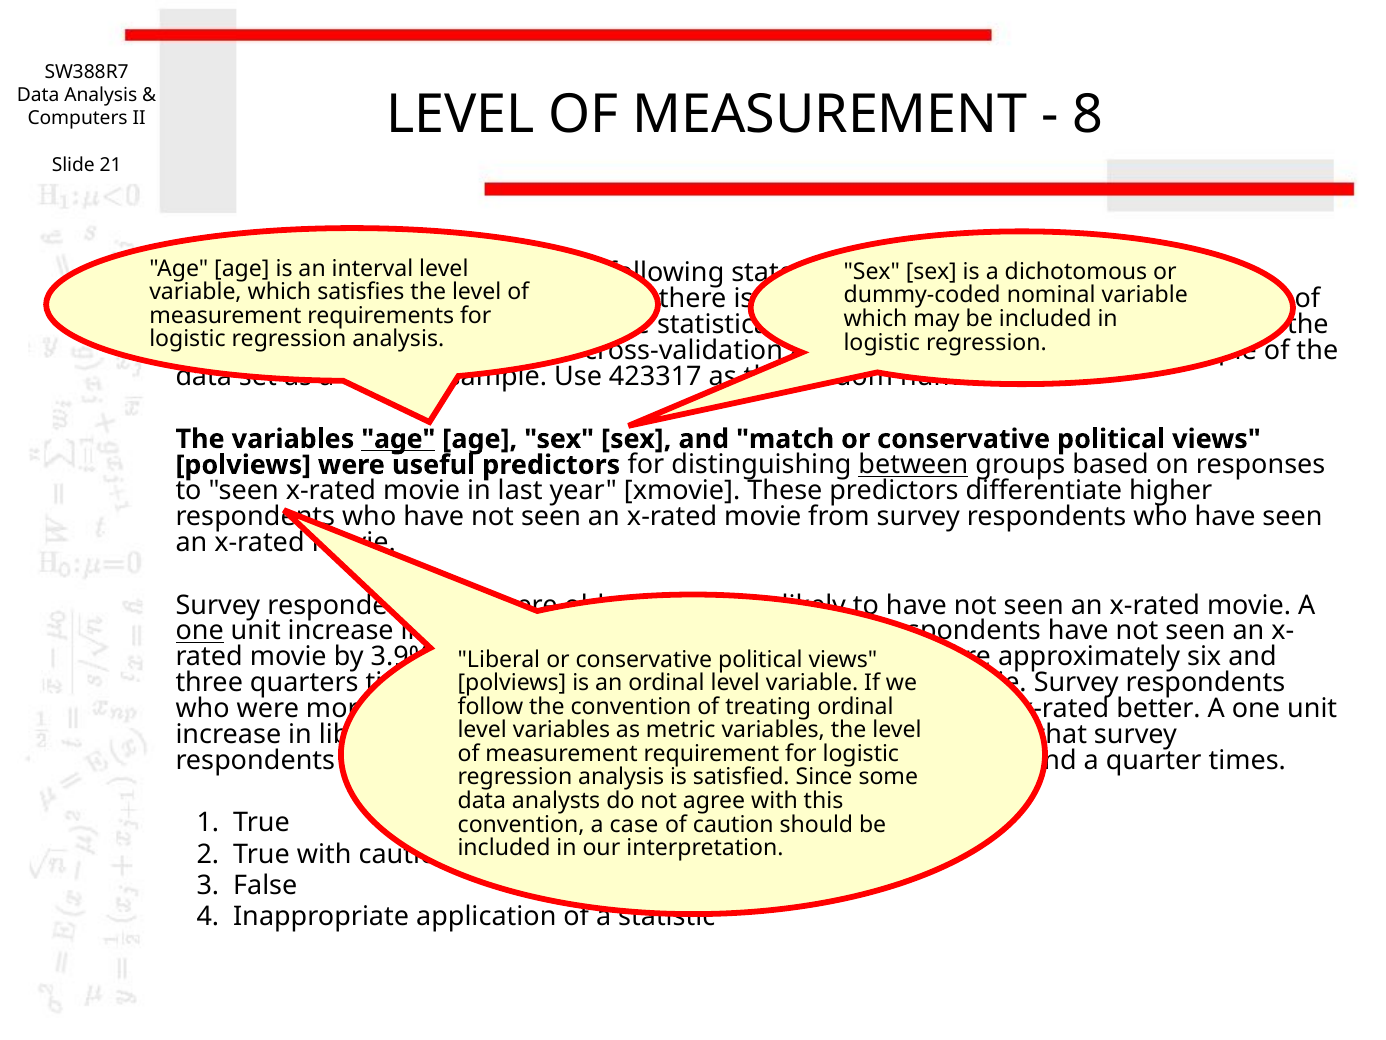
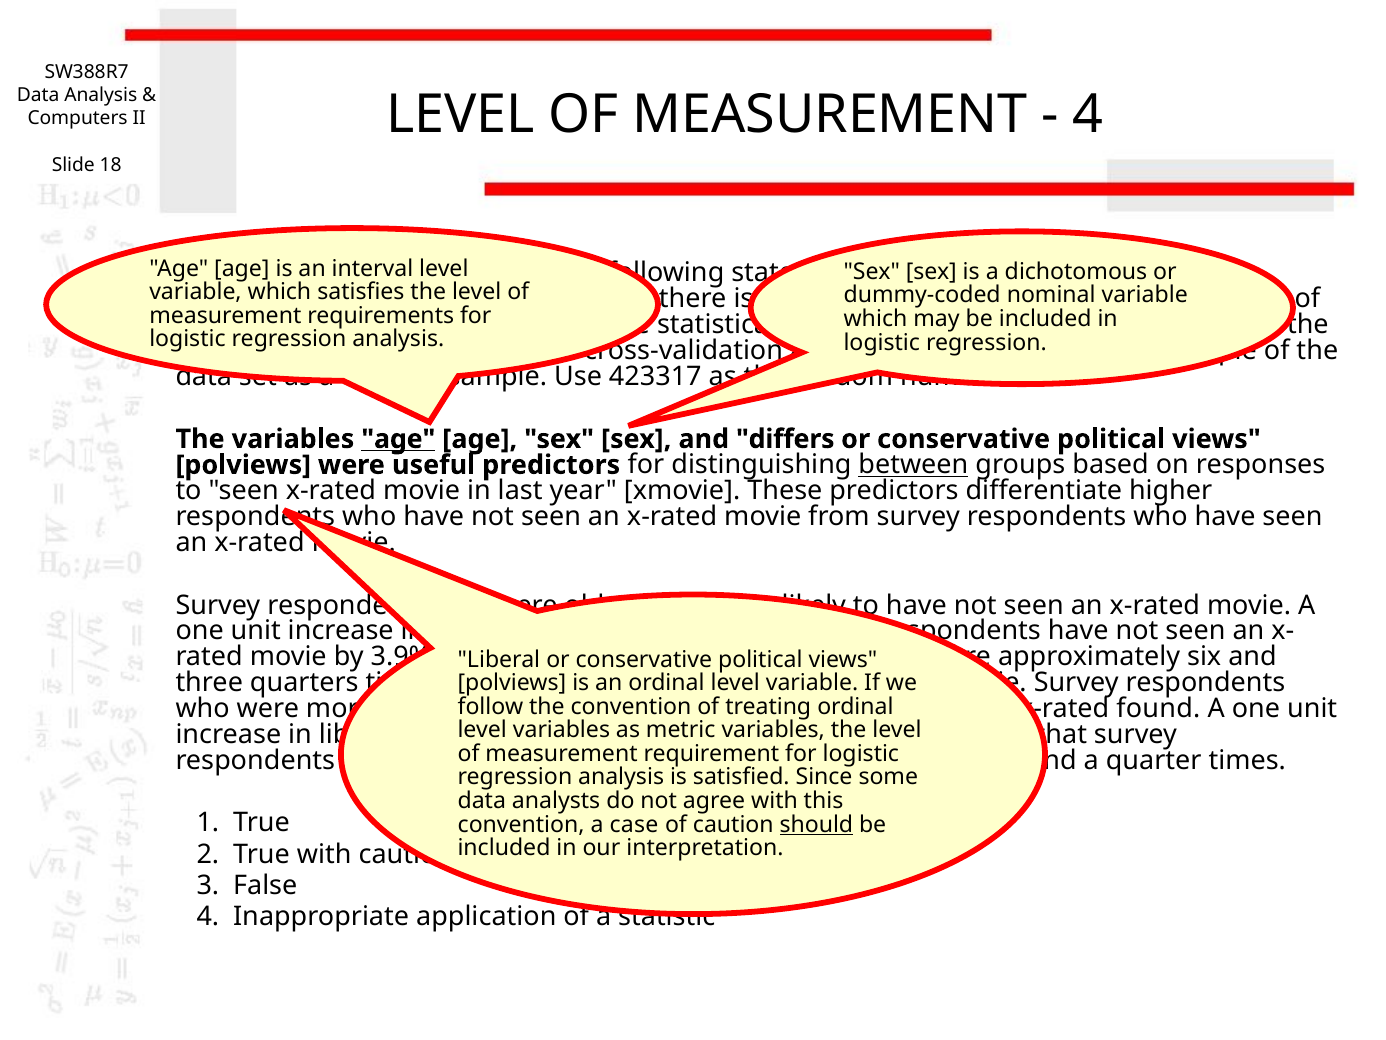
8: 8 -> 4 (1088, 114)
21: 21 -> 18 (111, 165)
match: match -> differs (785, 439)
one underline: present -> none (200, 631)
better: better -> found (1158, 708)
should underline: none -> present (816, 824)
